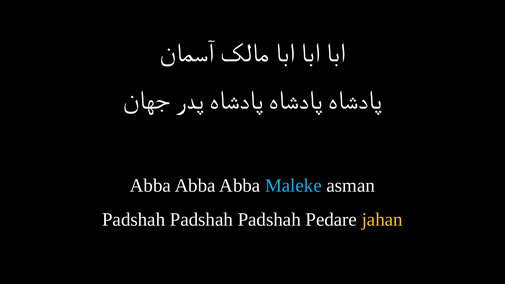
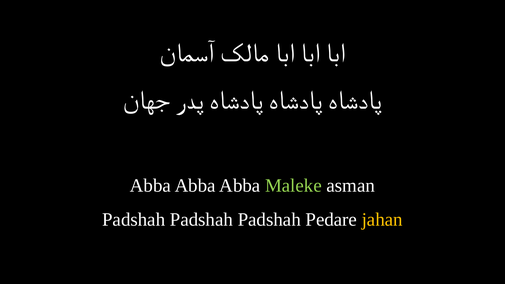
Maleke colour: light blue -> light green (293, 186)
